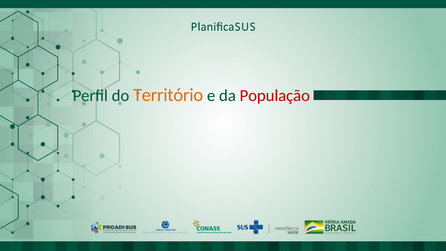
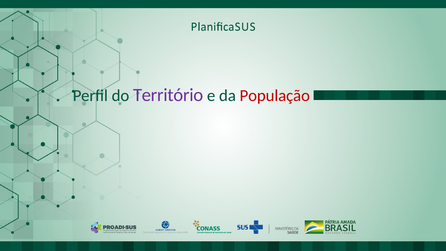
Território colour: orange -> purple (168, 95)
